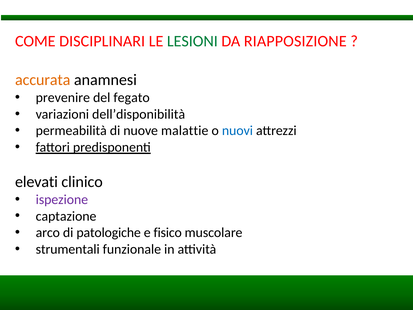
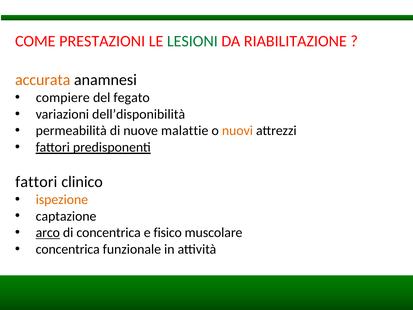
DISCIPLINARI: DISCIPLINARI -> PRESTAZIONI (102, 41)
RIAPPOSIZIONE: RIAPPOSIZIONE -> RIABILITAZIONE (295, 41)
prevenire: prevenire -> compiere (63, 98)
nuovi colour: blue -> orange (237, 131)
elevati: elevati -> fattori (36, 182)
ispezione colour: purple -> orange (62, 200)
arco underline: none -> present (48, 233)
di patologiche: patologiche -> concentrica (109, 233)
strumentali: strumentali -> concentrica (68, 249)
